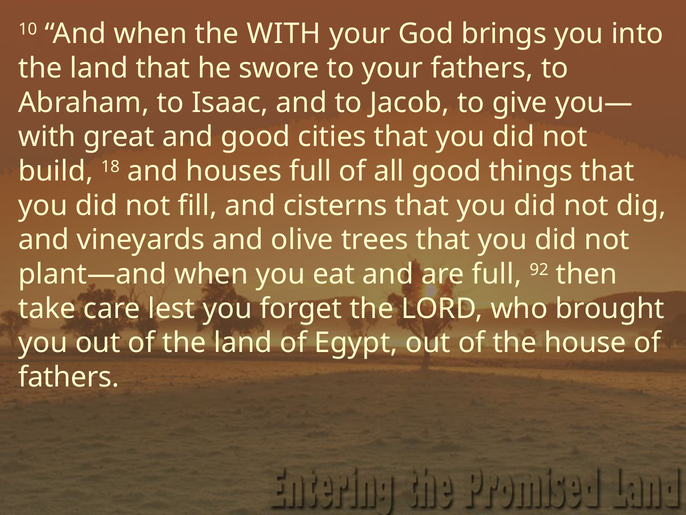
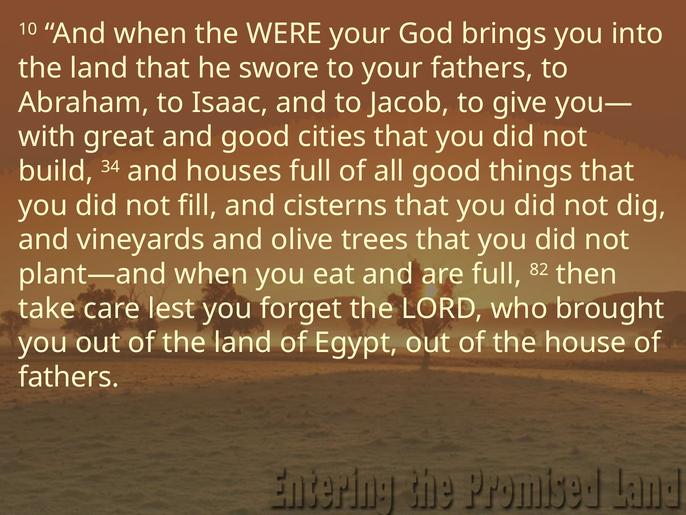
the WITH: WITH -> WERE (284, 34)
18: 18 -> 34 (110, 167)
92: 92 -> 82 (539, 269)
